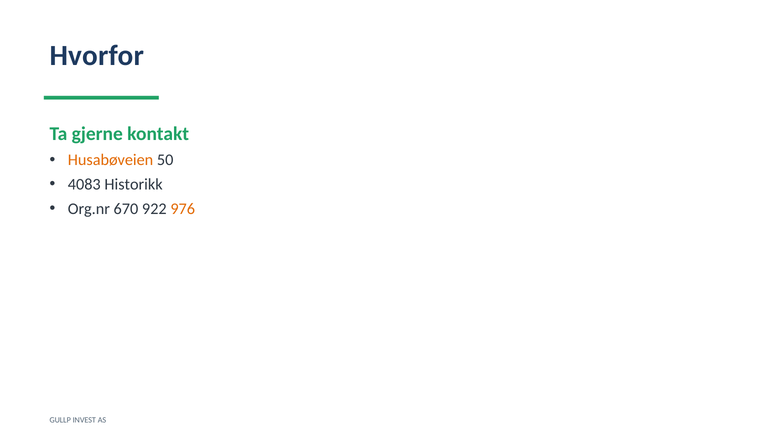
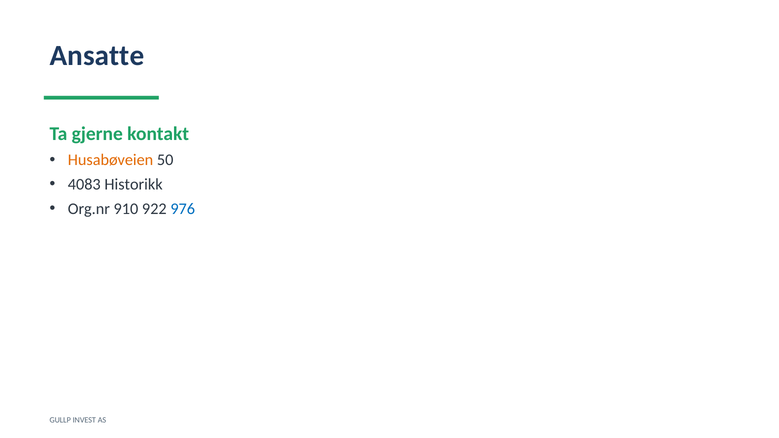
Hvorfor: Hvorfor -> Ansatte (97, 56)
670: 670 -> 910 (126, 209)
976 colour: orange -> blue (183, 209)
